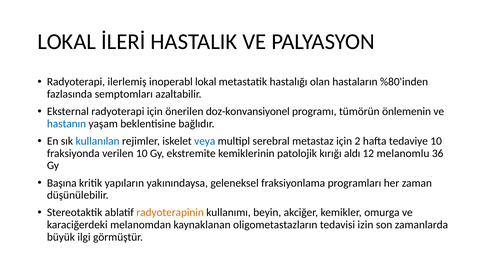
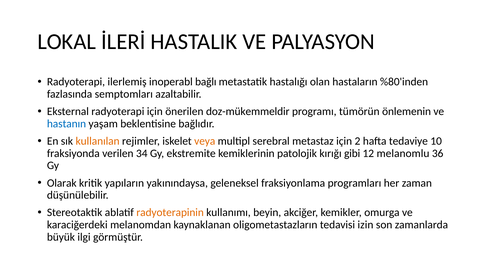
inoperabl lokal: lokal -> bağlı (206, 82)
doz-konvansiyonel: doz-konvansiyonel -> doz-mükemmeldir (248, 111)
kullanılan colour: blue -> orange (98, 141)
veya colour: blue -> orange (205, 141)
verilen 10: 10 -> 34 (142, 153)
aldı: aldı -> gibi (352, 153)
Başına: Başına -> Olarak (62, 183)
